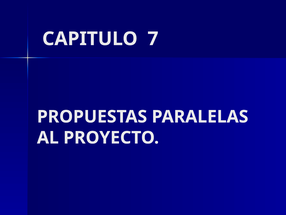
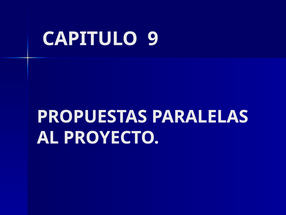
7: 7 -> 9 (153, 39)
